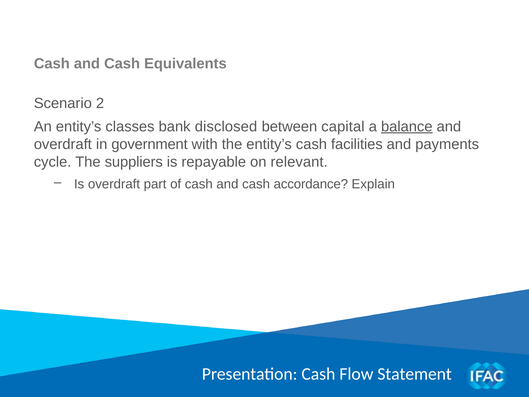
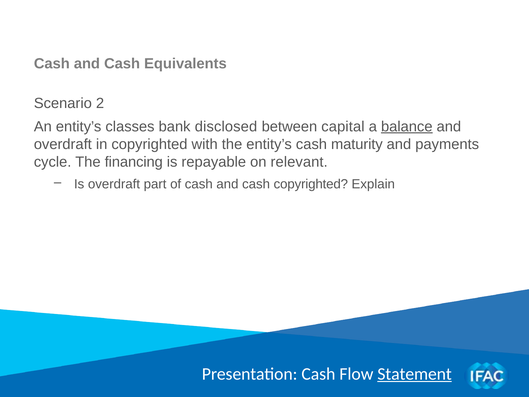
in government: government -> copyrighted (149, 144)
facilities: facilities -> maturity (357, 144)
suppliers: suppliers -> financing (134, 162)
cash accordance: accordance -> copyrighted (311, 184)
Statement underline: none -> present (415, 374)
